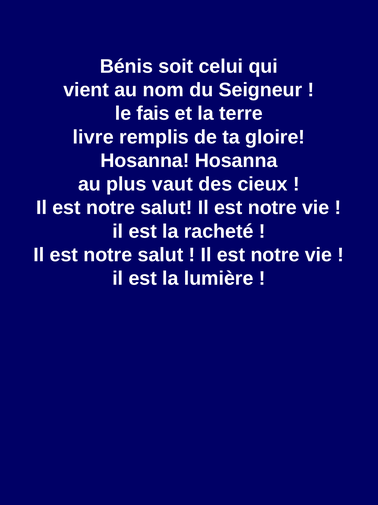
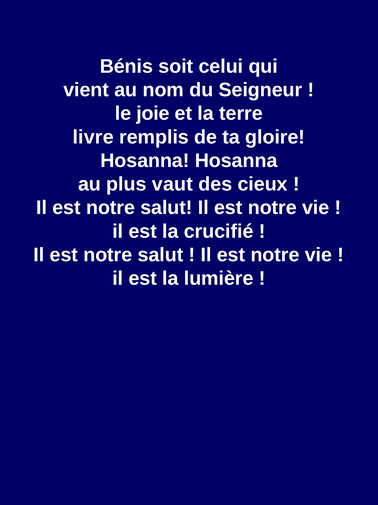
fais: fais -> joie (153, 113)
racheté: racheté -> crucifié (219, 231)
